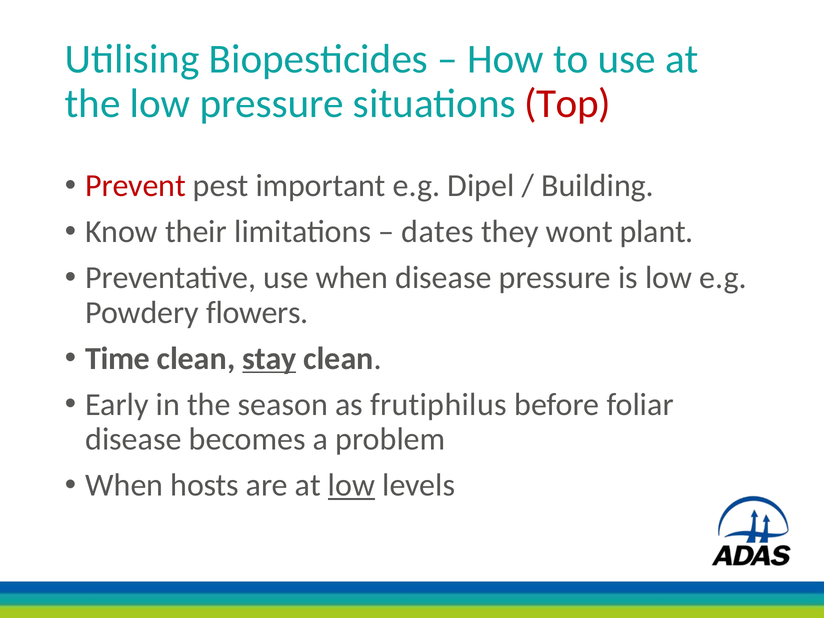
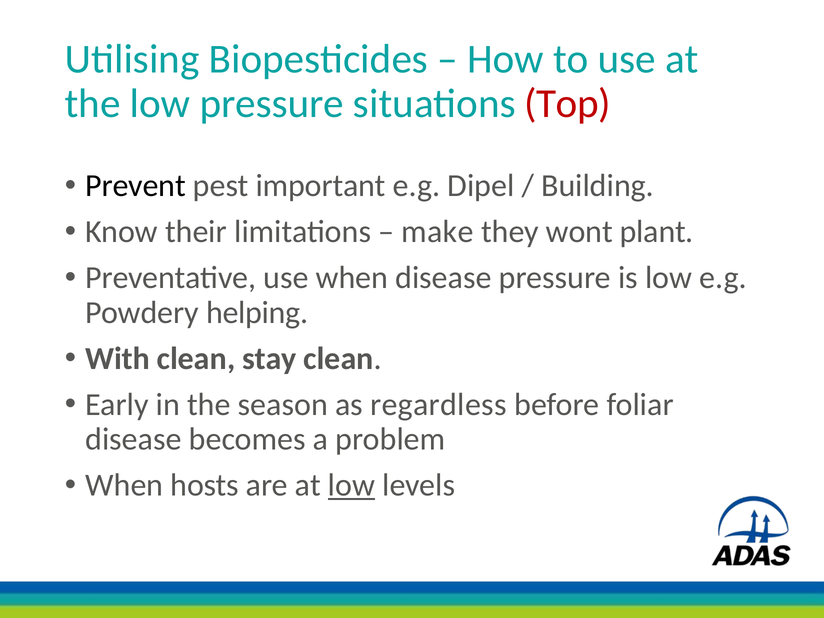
Prevent colour: red -> black (136, 186)
dates: dates -> make (438, 232)
flowers: flowers -> helping (257, 312)
Time: Time -> With (118, 359)
stay underline: present -> none (269, 359)
frutiphilus: frutiphilus -> regardless (438, 405)
